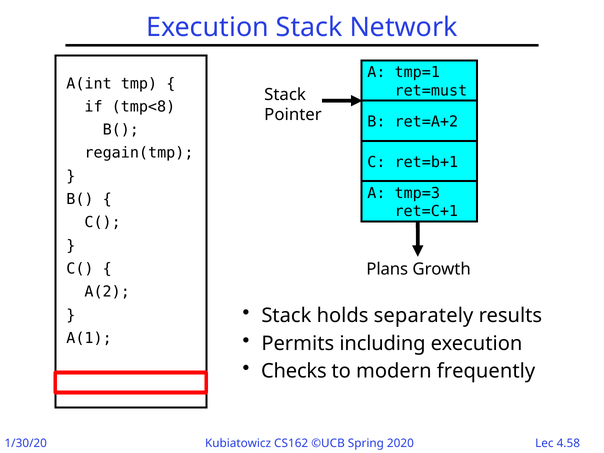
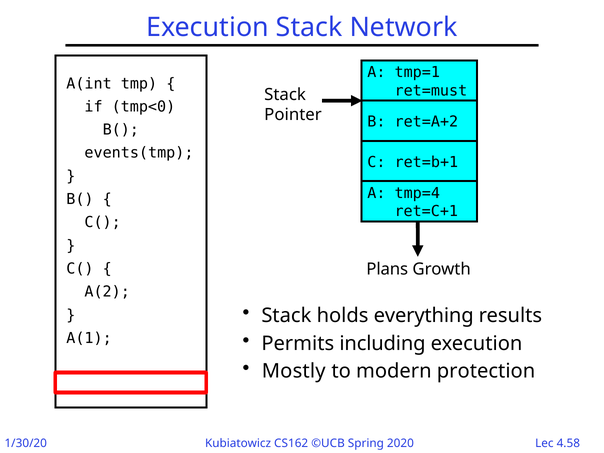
tmp<8: tmp<8 -> tmp<0 (143, 107)
regain(tmp: regain(tmp -> events(tmp (139, 153)
tmp=3: tmp=3 -> tmp=4 (417, 193)
separately: separately -> everything (424, 316)
Checks: Checks -> Mostly (294, 371)
frequently: frequently -> protection (486, 371)
